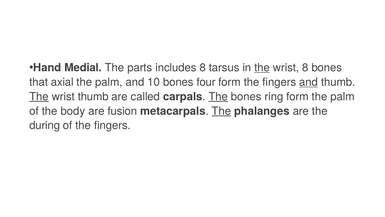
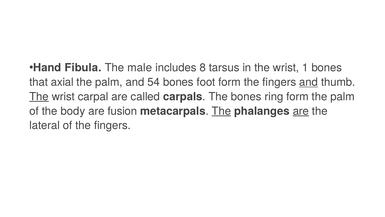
Medial: Medial -> Fibula (83, 68)
parts: parts -> male (140, 68)
the underline: present -> none (262, 68)
wrist 8: 8 -> 1 (305, 68)
10: 10 -> 54 (154, 82)
four: four -> foot (206, 82)
wrist thumb: thumb -> carpal (93, 96)
The underline: present -> none (218, 96)
are underline: none -> present (301, 111)
during: during -> lateral (45, 125)
